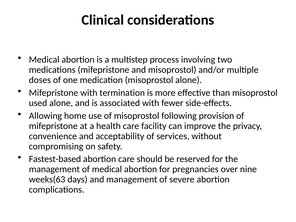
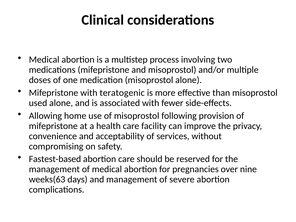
termination: termination -> teratogenic (122, 93)
